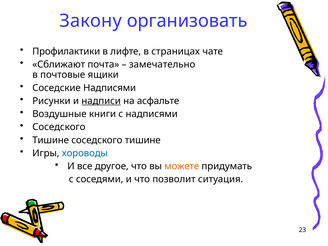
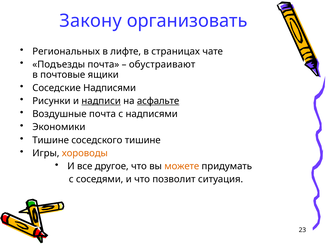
Профилактики: Профилактики -> Региональных (66, 51)
Сближают: Сближают -> Подъезды (59, 64)
замечательно: замечательно -> обустраивают (162, 64)
асфальте underline: none -> present (158, 101)
Воздушные книги: книги -> почта (102, 114)
Соседского: Соседского -> Экономики (59, 127)
хороводы colour: blue -> orange (85, 153)
